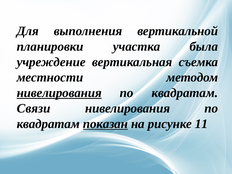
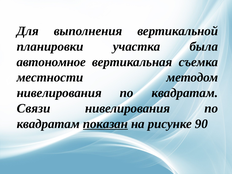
учреждение: учреждение -> автономное (51, 62)
нивелирования underline: present -> none (59, 93)
11: 11 -> 90 (201, 124)
